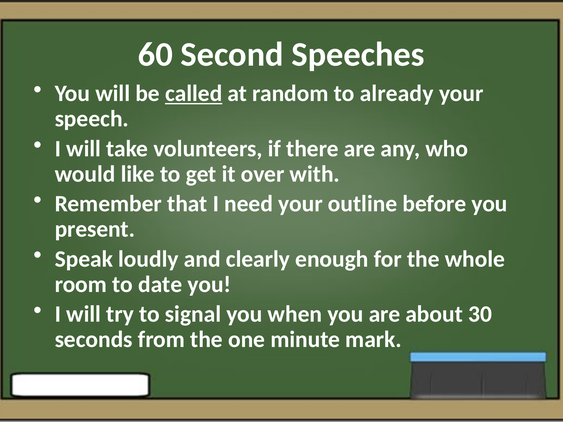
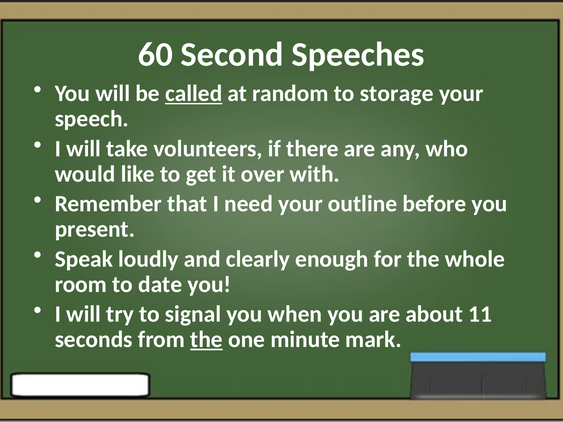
already: already -> storage (397, 94)
30: 30 -> 11 (480, 314)
the underline: none -> present (207, 340)
